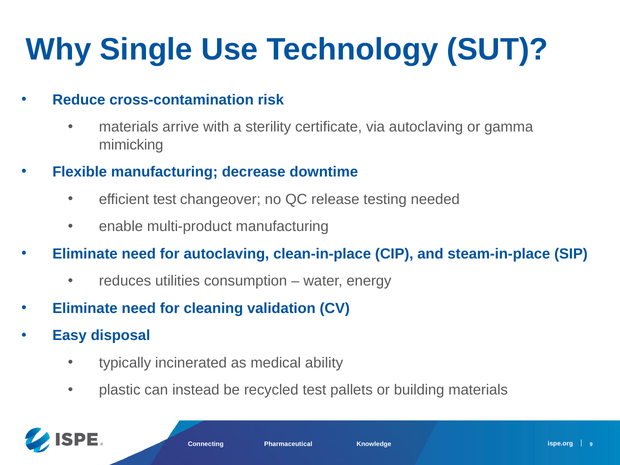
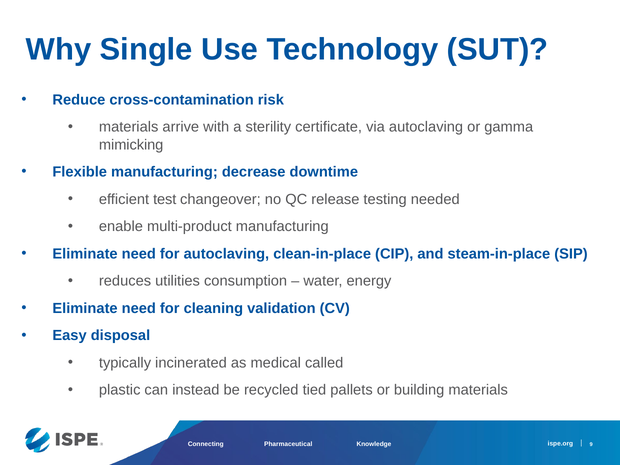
ability: ability -> called (324, 363)
recycled test: test -> tied (314, 390)
